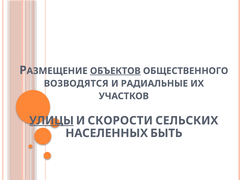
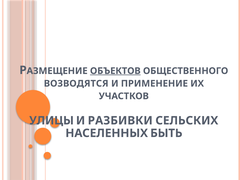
РАДИАЛЬНЫЕ: РАДИАЛЬНЫЕ -> ПРИМЕНЕНИЕ (154, 84)
УЛИЦЫ underline: present -> none (52, 121)
СКОРОСТИ: СКОРОСТИ -> РАЗБИВКИ (120, 121)
